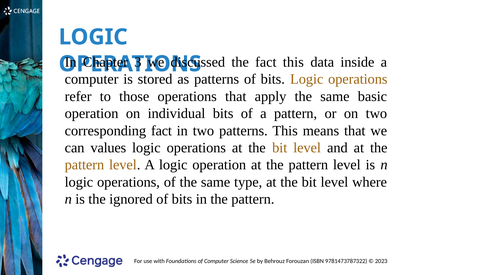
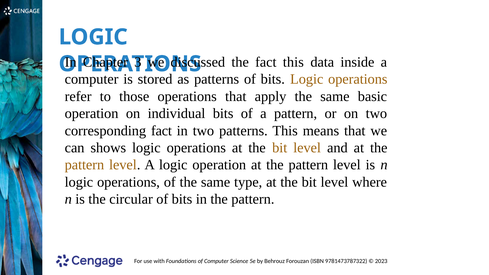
values: values -> shows (108, 148)
ignored: ignored -> circular (131, 199)
